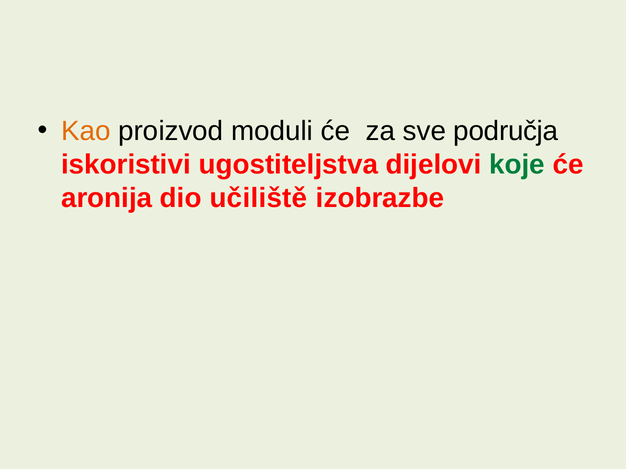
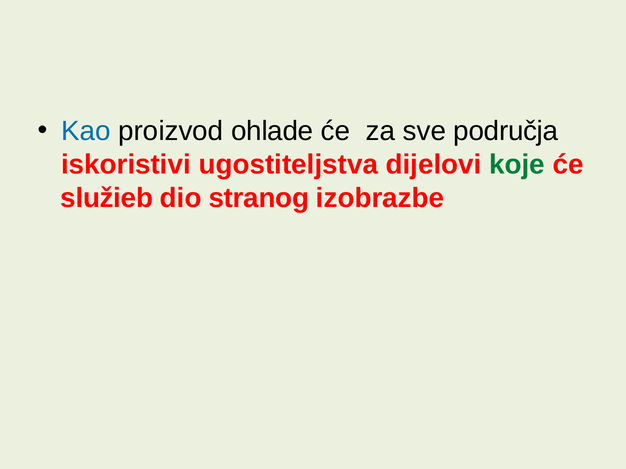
Kao colour: orange -> blue (86, 131)
moduli: moduli -> ohlade (272, 131)
aronija: aronija -> služieb (107, 198)
učiliště: učiliště -> stranog (259, 198)
